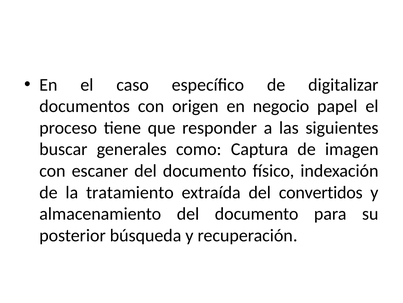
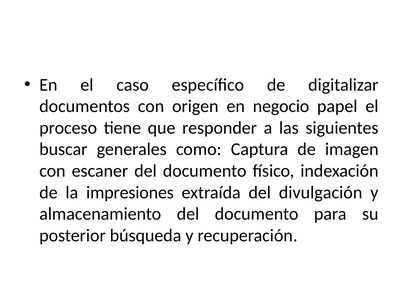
tratamiento: tratamiento -> impresiones (130, 192)
convertidos: convertidos -> divulgación (321, 192)
